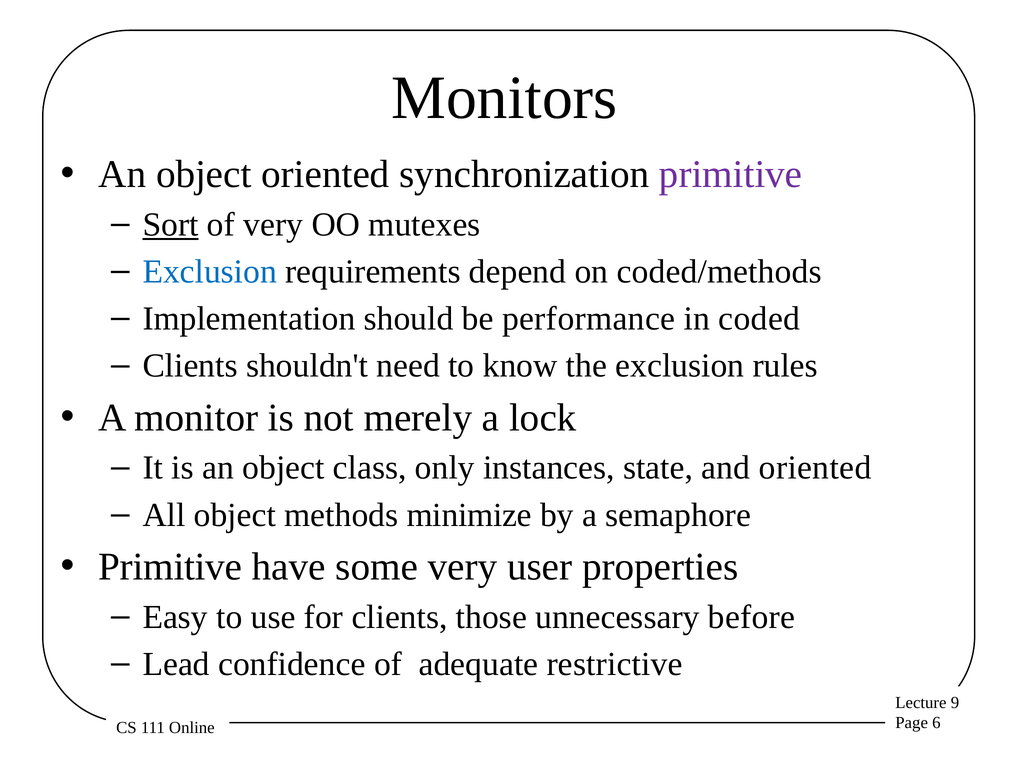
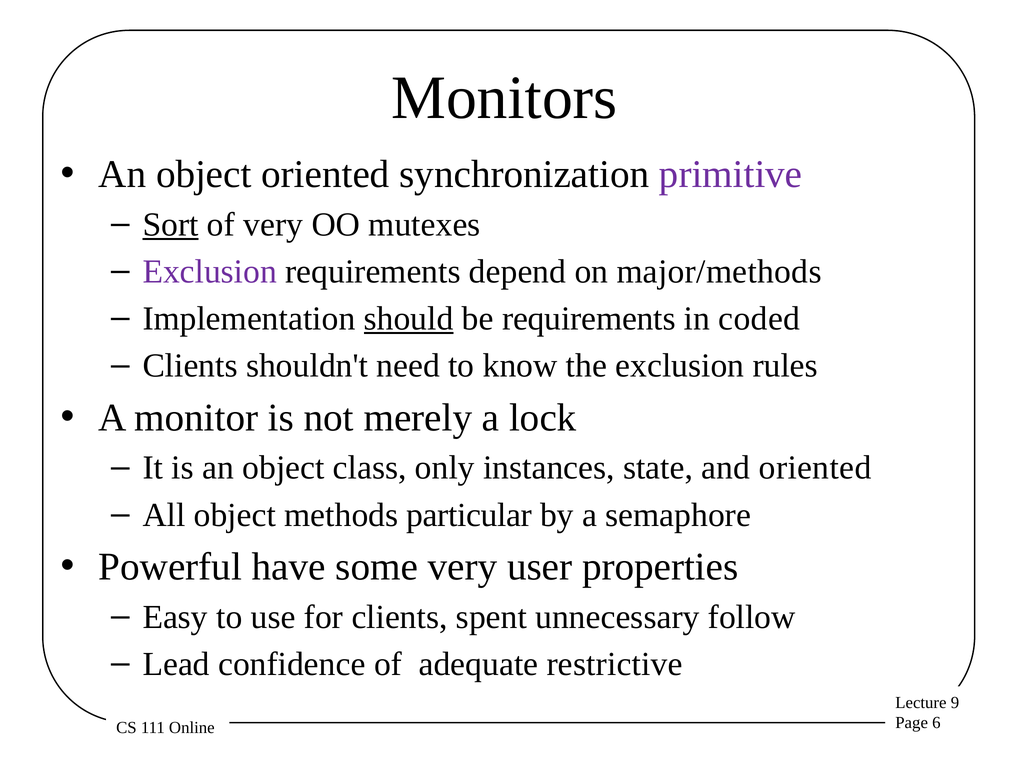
Exclusion colour: blue -> purple (210, 271)
coded/methods: coded/methods -> major/methods (719, 271)
should underline: none -> present (409, 319)
be performance: performance -> requirements (589, 319)
minimize: minimize -> particular (469, 515)
Primitive: Primitive -> Powerful (170, 567)
those: those -> spent (491, 617)
before: before -> follow (752, 617)
